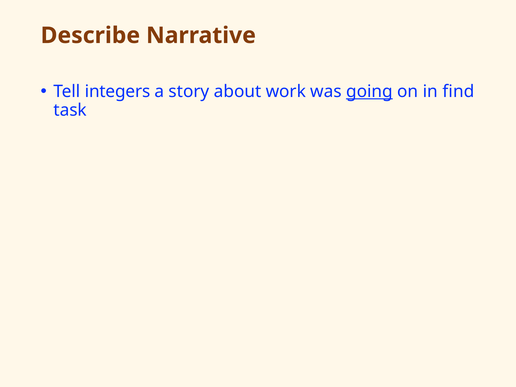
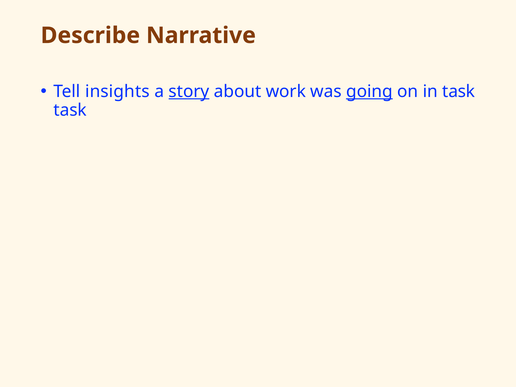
integers: integers -> insights (117, 91)
story underline: none -> present (189, 91)
in find: find -> task (459, 91)
